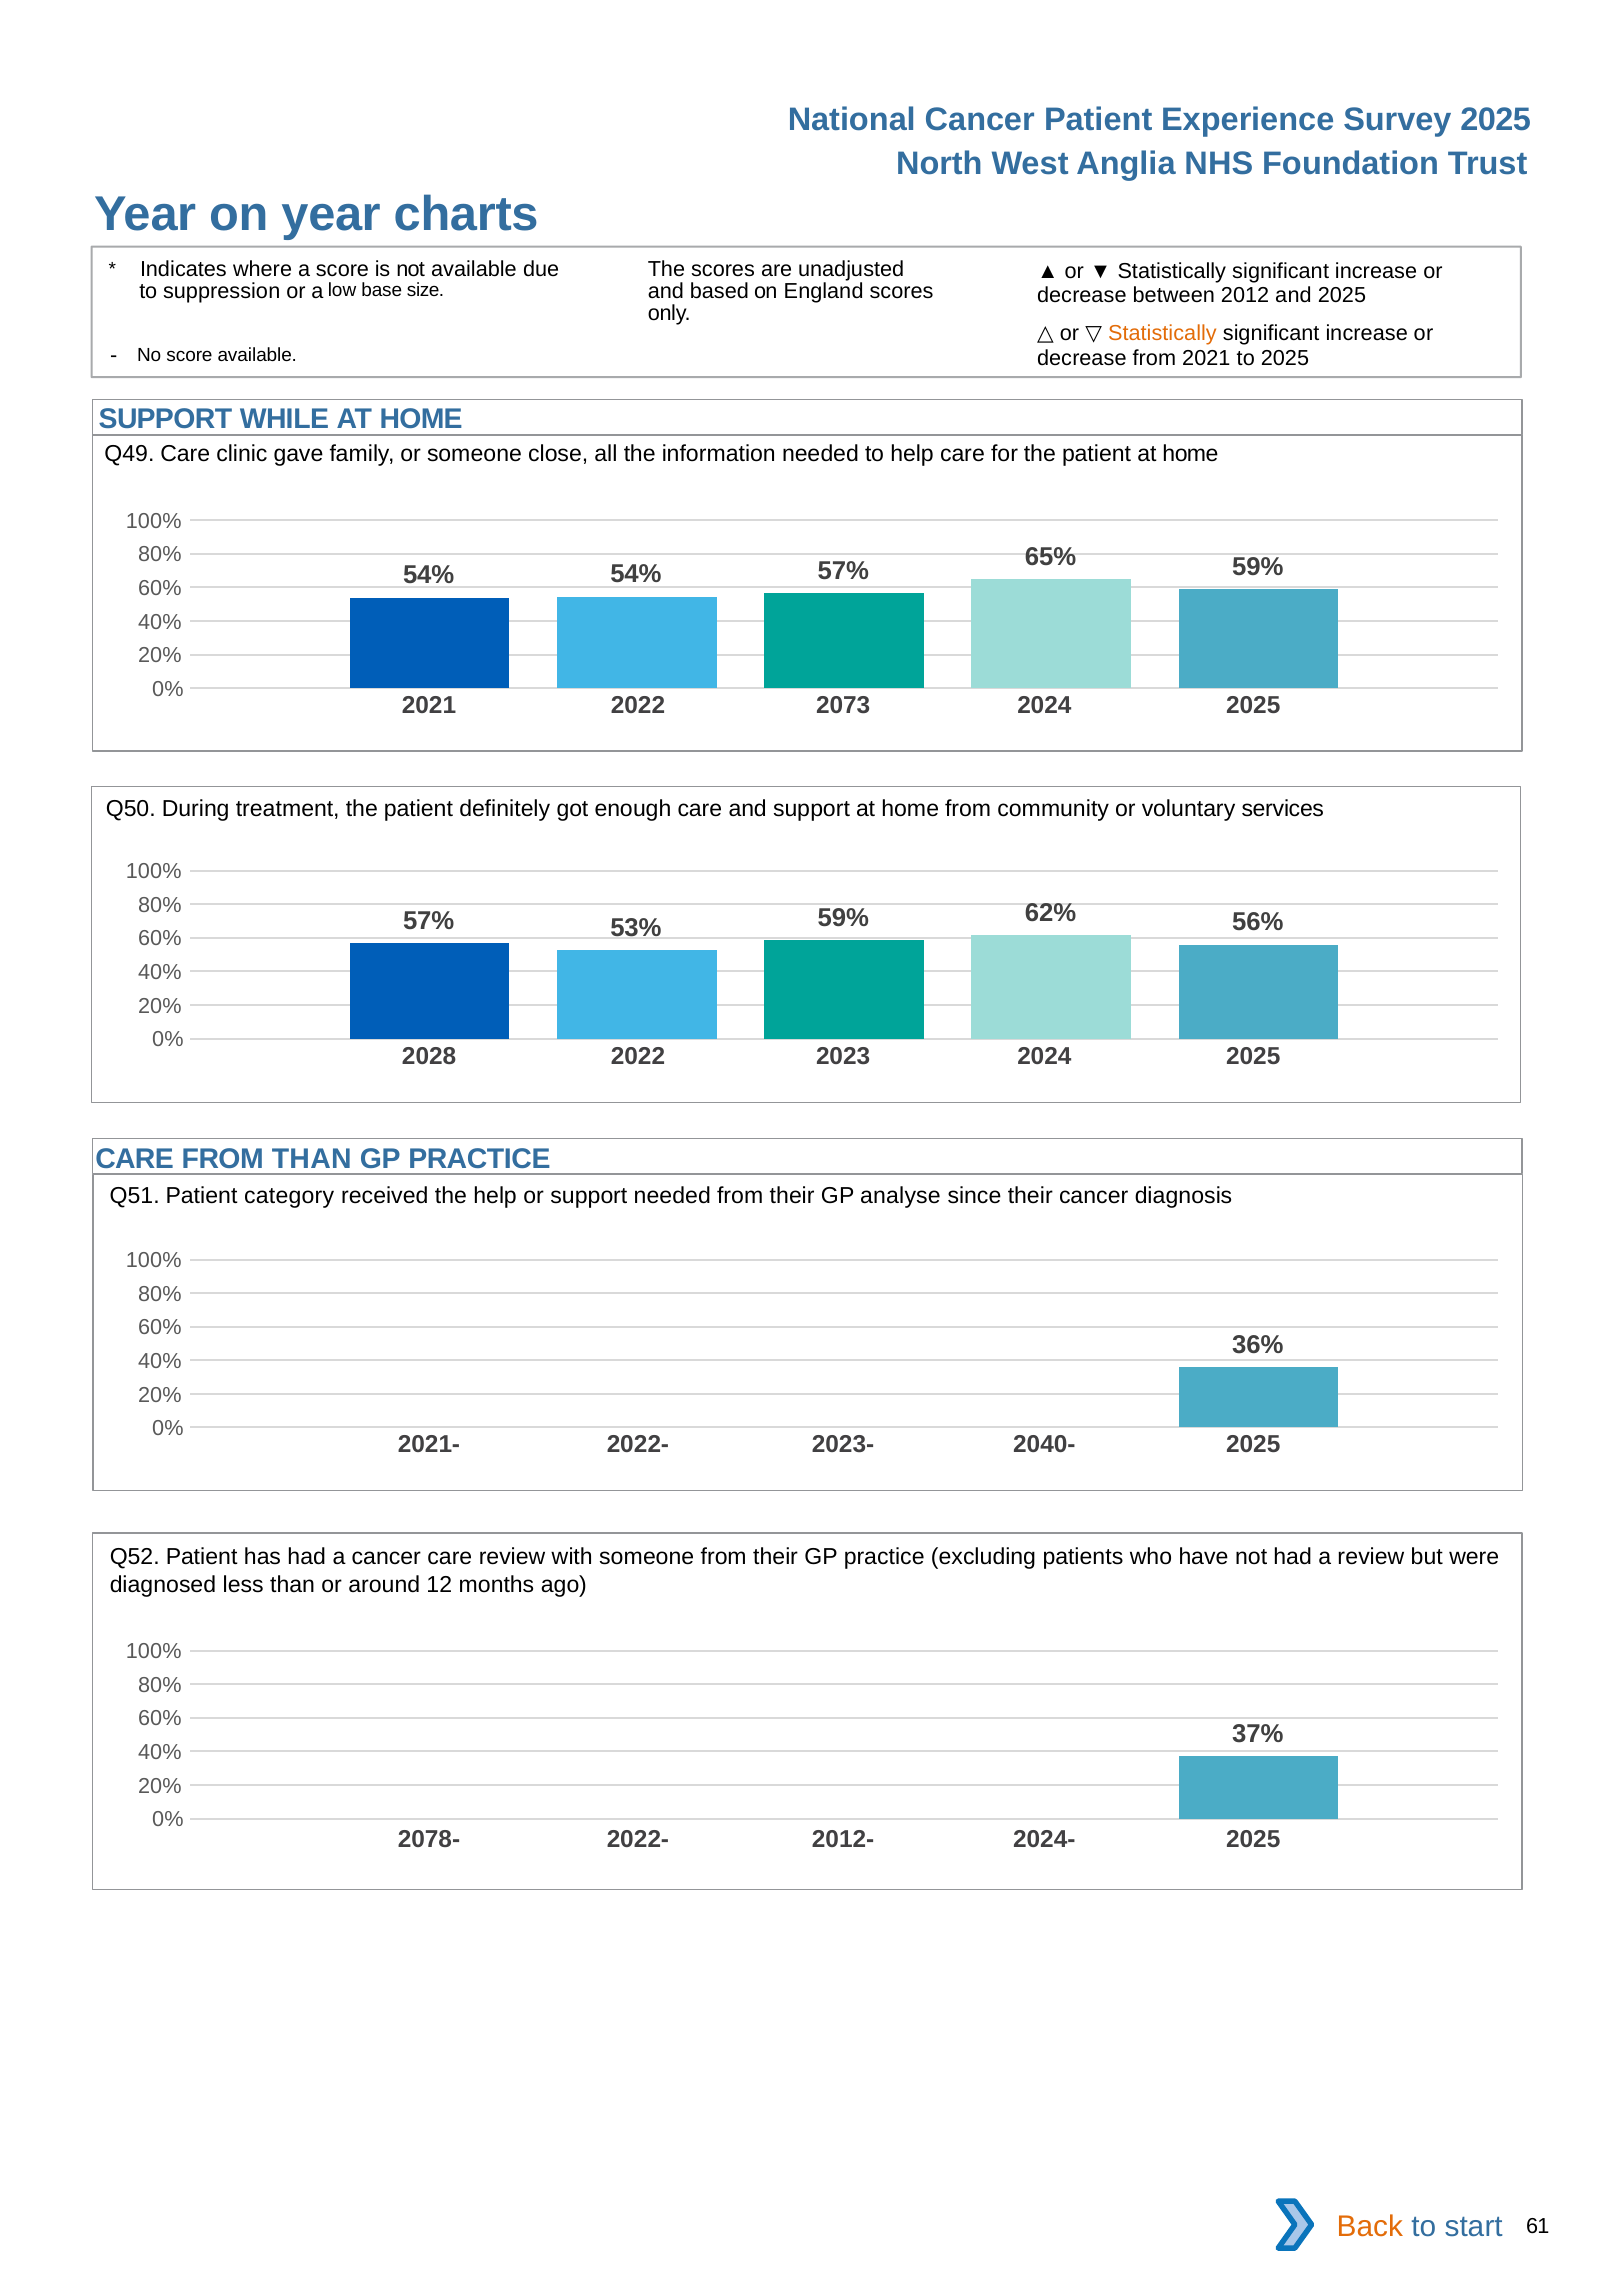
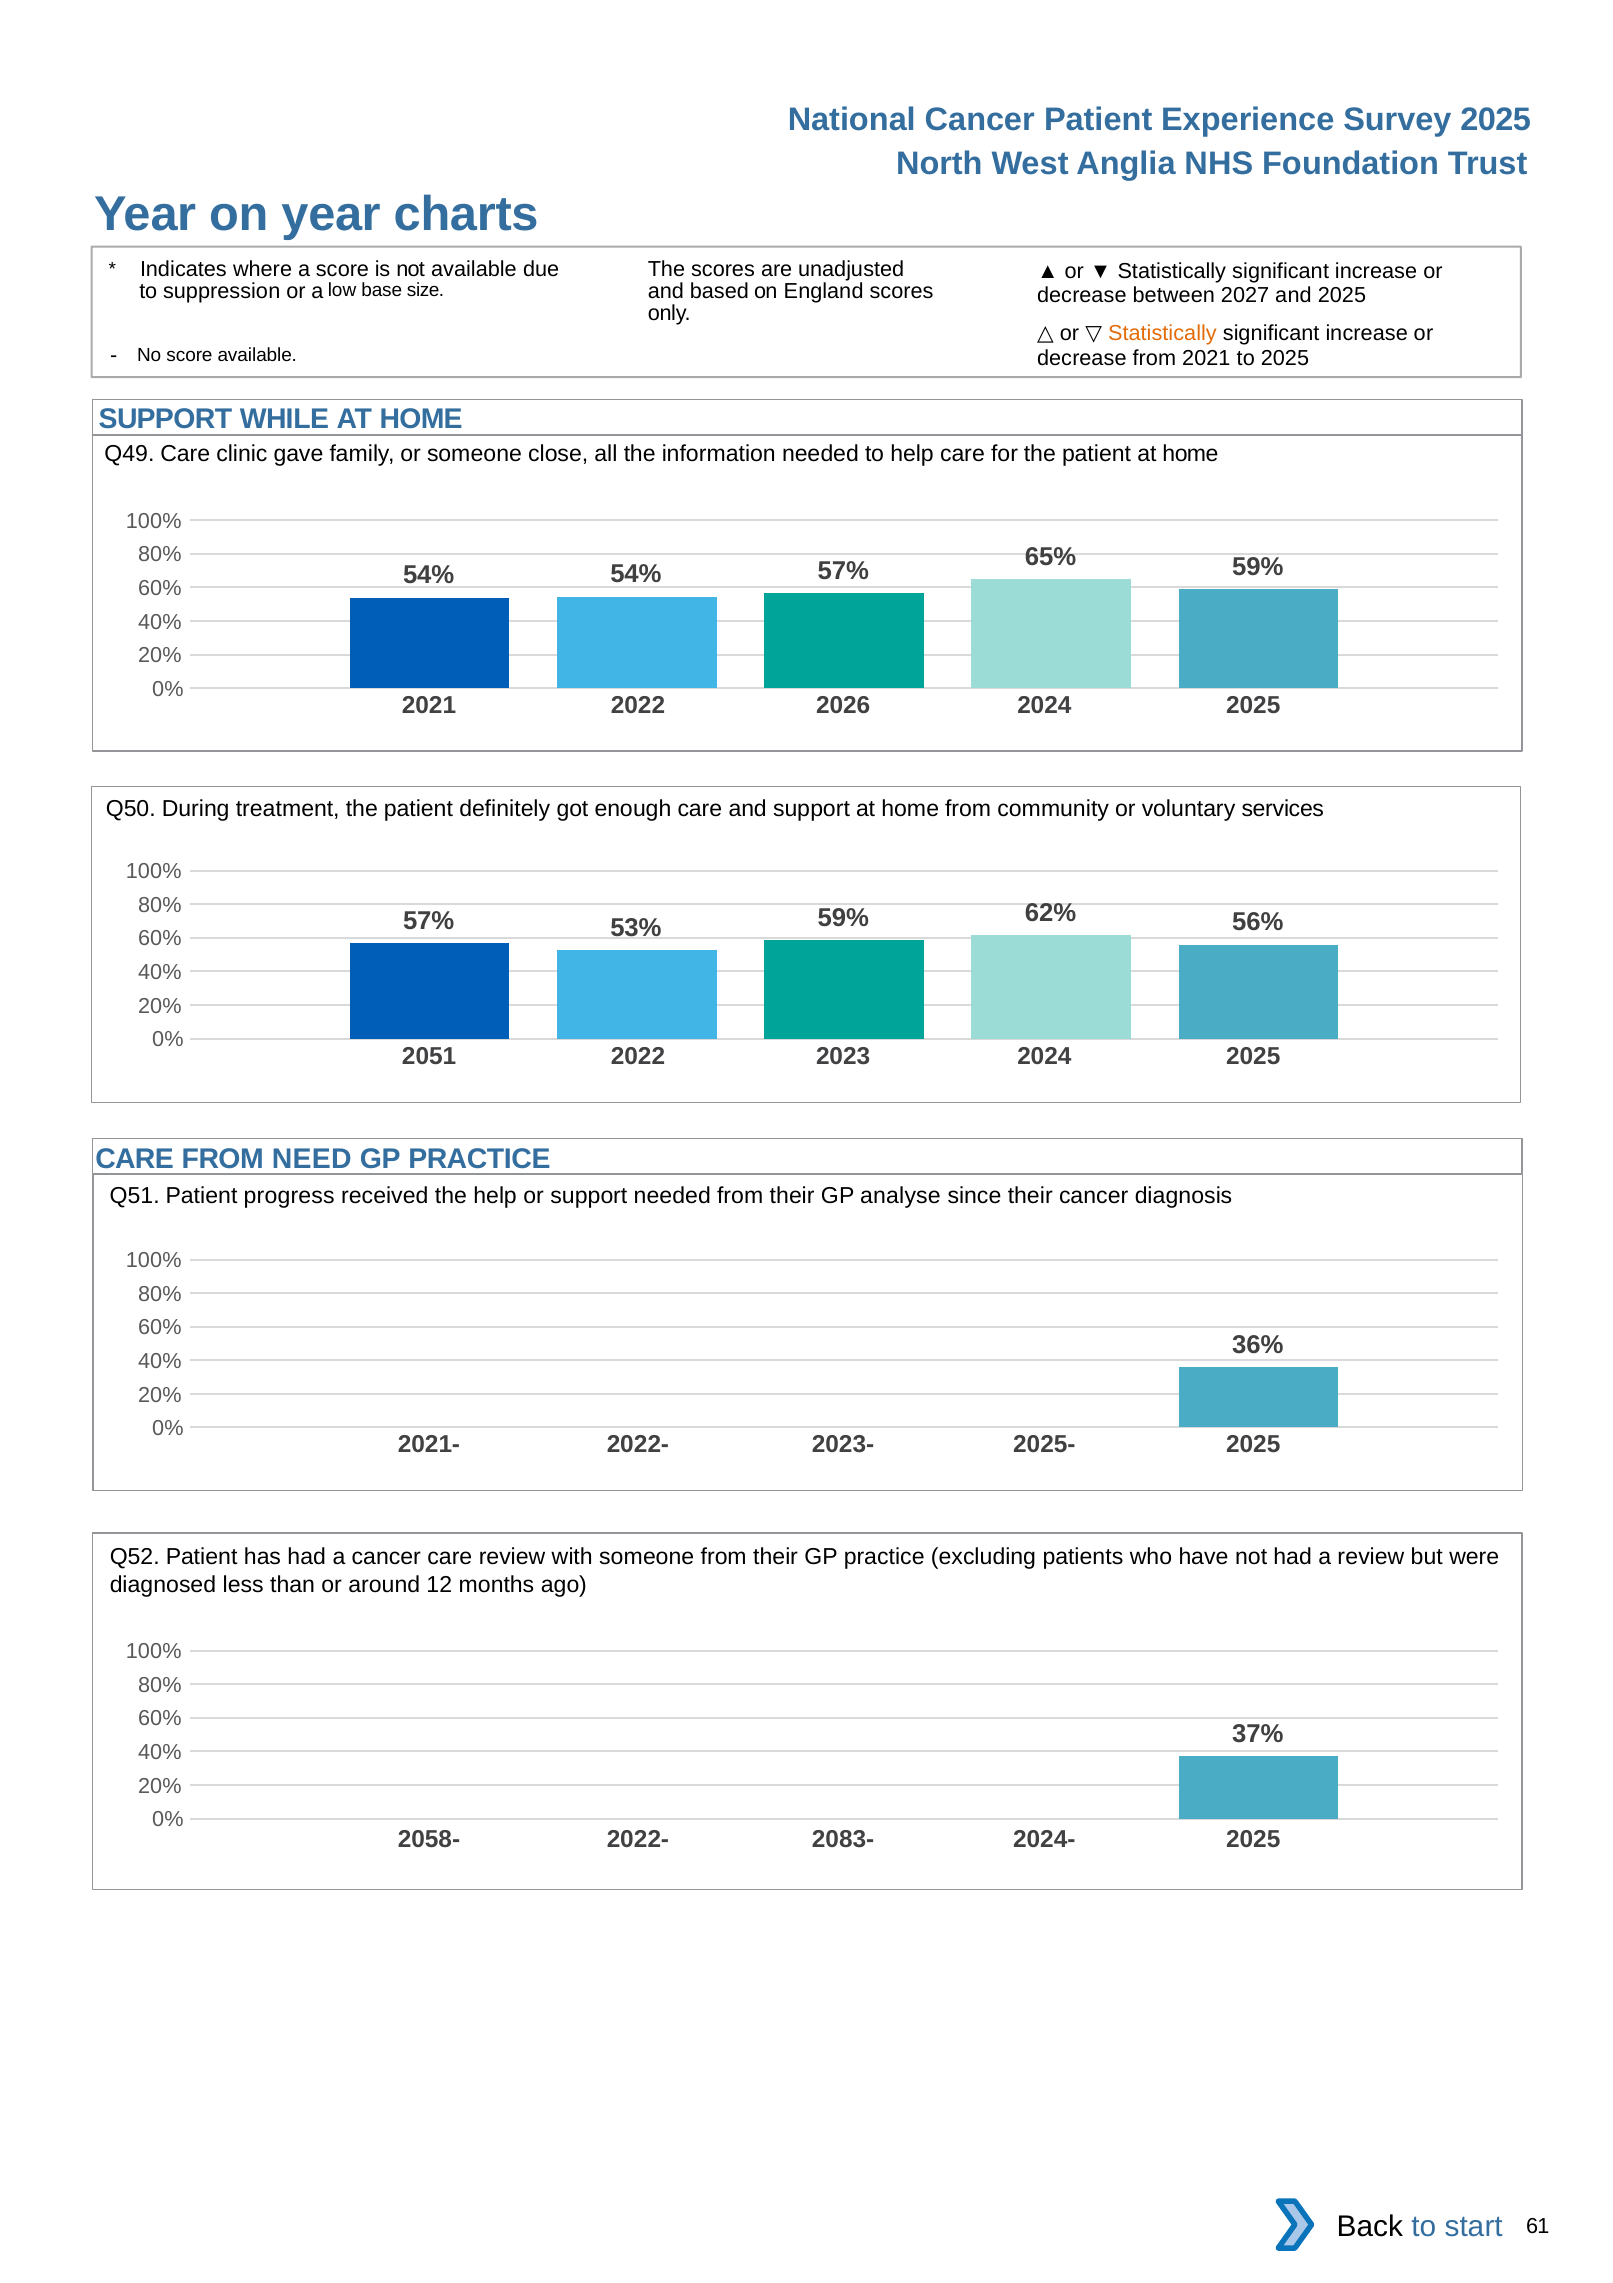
2012: 2012 -> 2027 (1245, 296)
2073: 2073 -> 2026 (843, 705)
2028: 2028 -> 2051 (429, 1057)
FROM THAN: THAN -> NEED (312, 1159)
category: category -> progress (289, 1196)
2040-: 2040- -> 2025- (1044, 1444)
2078-: 2078- -> 2058- (429, 1840)
2012-: 2012- -> 2083- (843, 1840)
Back colour: orange -> black (1370, 2226)
